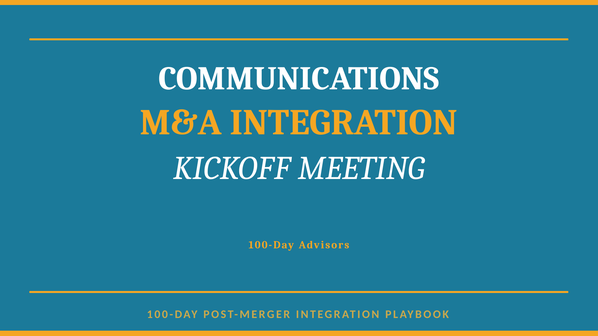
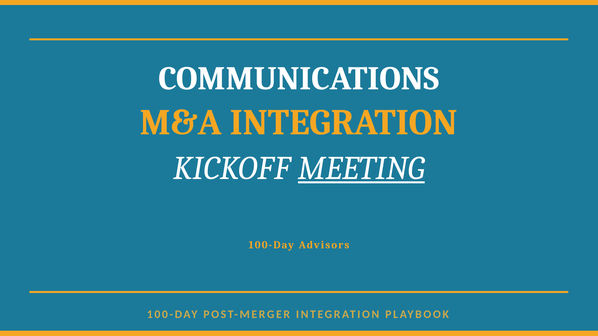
MEETING underline: none -> present (361, 168)
